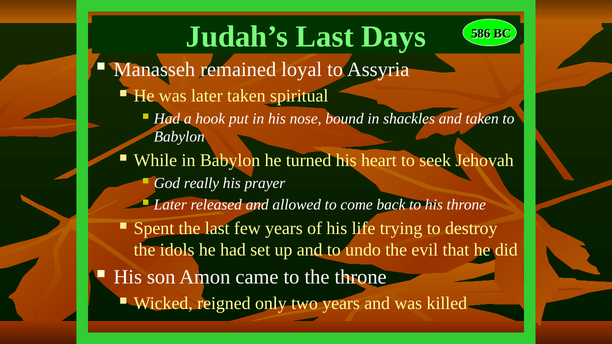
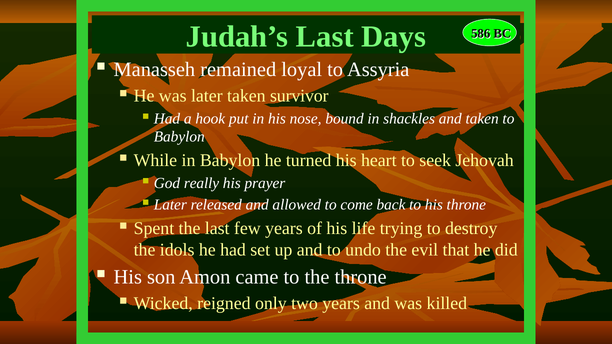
spiritual: spiritual -> survivor (299, 96)
